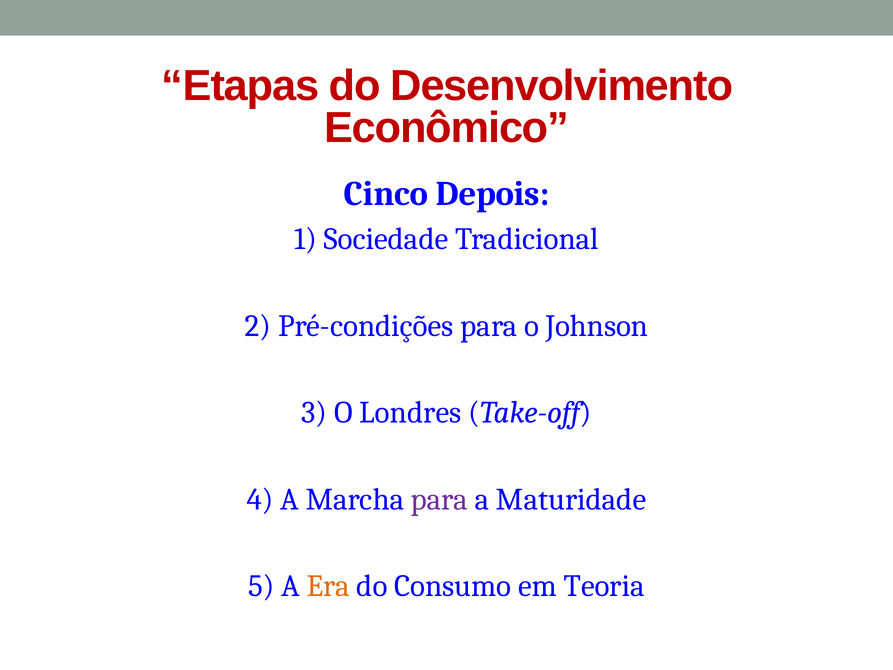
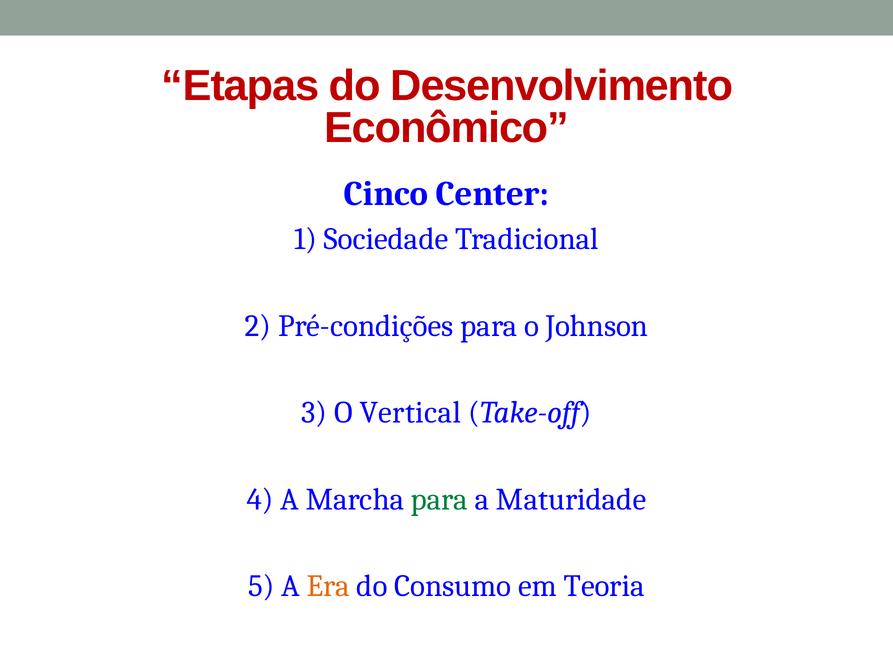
Depois: Depois -> Center (492, 194)
Londres: Londres -> Vertical (410, 412)
para colour: purple -> green (439, 499)
